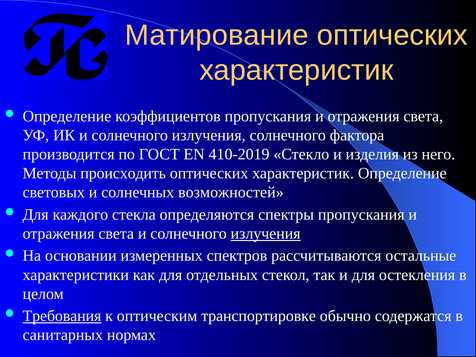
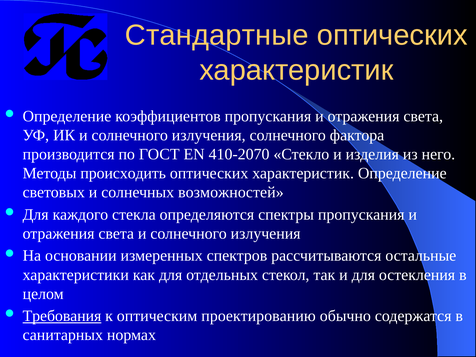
Матирование: Матирование -> Стандартные (217, 35)
410-2019: 410-2019 -> 410-2070 (239, 154)
излучения underline: present -> none (266, 234)
транспортировке: транспортировке -> проектированию (259, 316)
